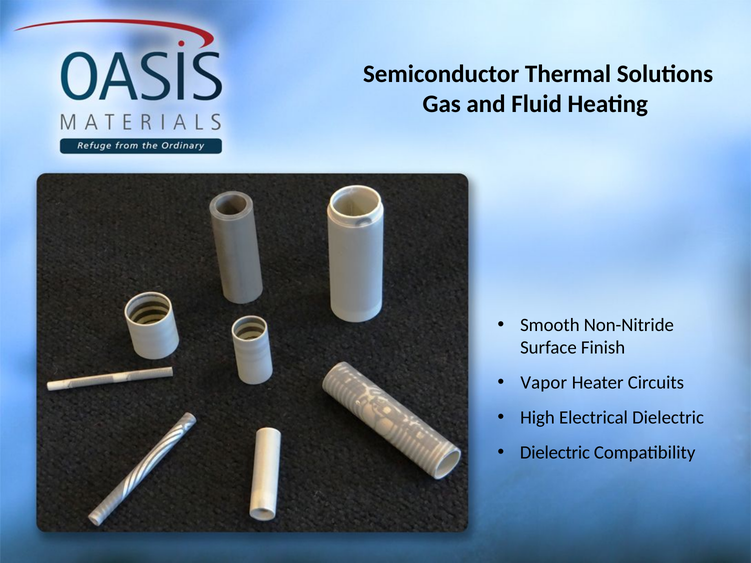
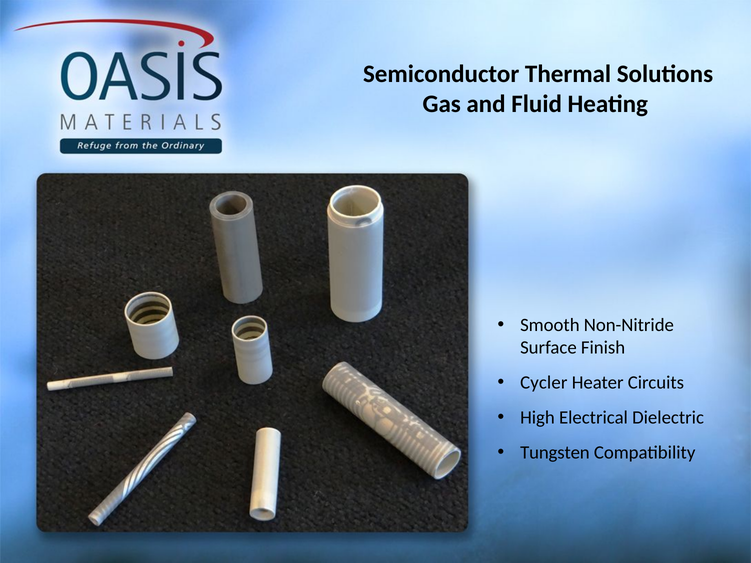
Vapor: Vapor -> Cycler (544, 383)
Dielectric: Dielectric -> Tungsten (555, 453)
